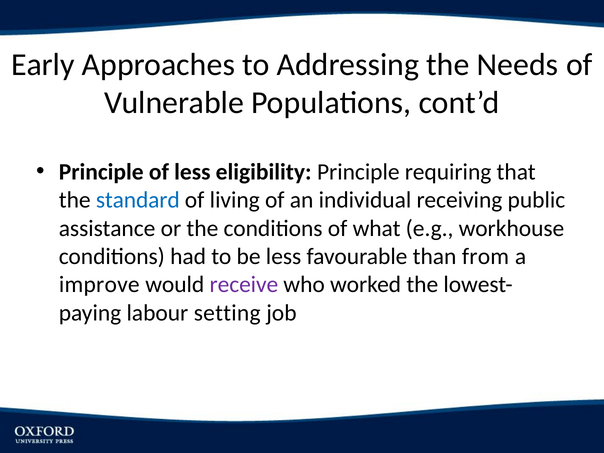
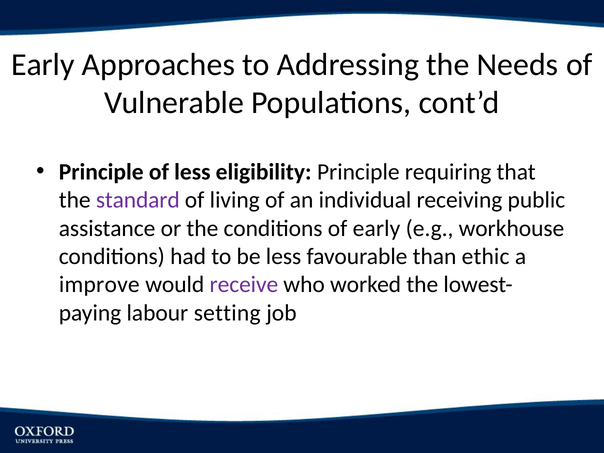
standard colour: blue -> purple (138, 200)
of what: what -> early (377, 228)
from: from -> ethic (486, 257)
